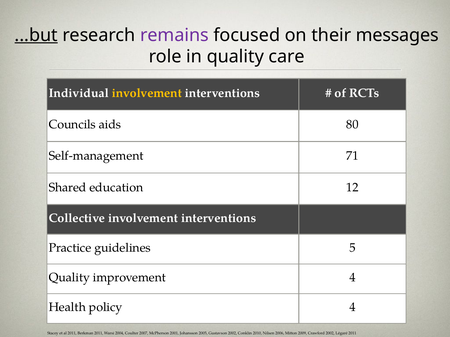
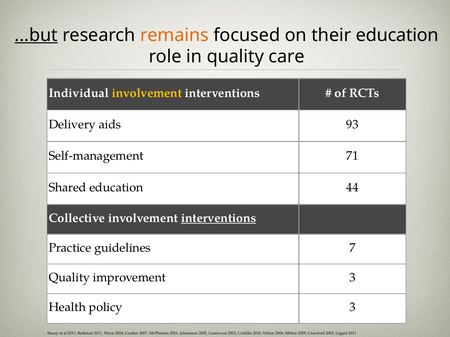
remains colour: purple -> orange (174, 35)
their messages: messages -> education (397, 35)
Councils: Councils -> Delivery (72, 125)
80: 80 -> 93 (352, 125)
12: 12 -> 44 (352, 188)
interventions underline: none -> present (219, 218)
5: 5 -> 7 (352, 248)
improvement 4: 4 -> 3 (352, 278)
policy 4: 4 -> 3 (352, 308)
